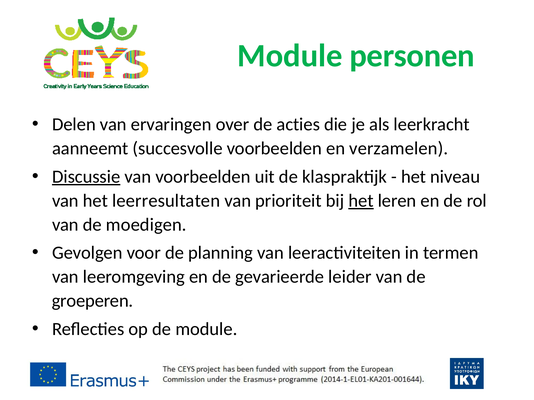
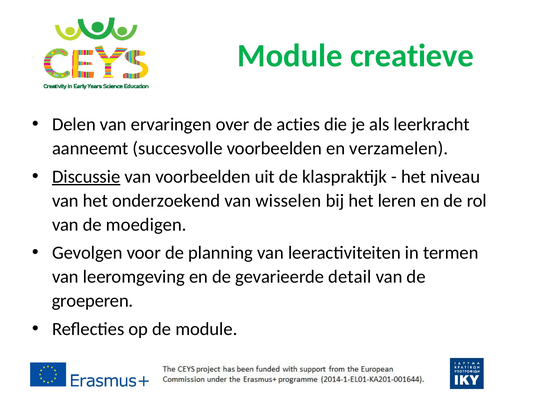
personen: personen -> creatieve (412, 56)
leerresultaten: leerresultaten -> onderzoekend (166, 201)
prioriteit: prioriteit -> wisselen (288, 201)
het underline: present -> none (361, 201)
leider: leider -> detail (350, 277)
